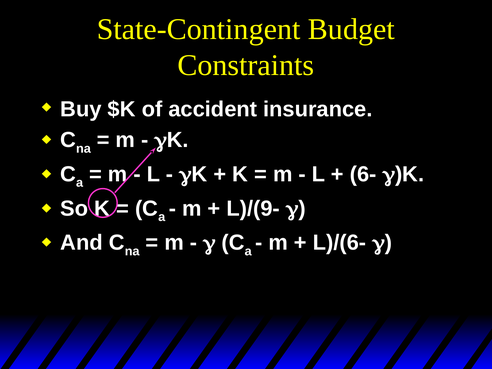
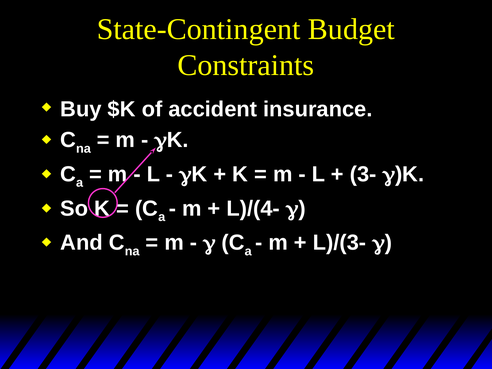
6-: 6- -> 3- (363, 174)
L)/(9-: L)/(9- -> L)/(4- (253, 209)
L)/(6-: L)/(6- -> L)/(3- (340, 243)
